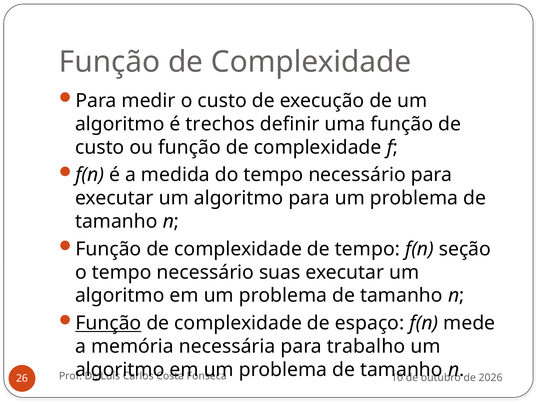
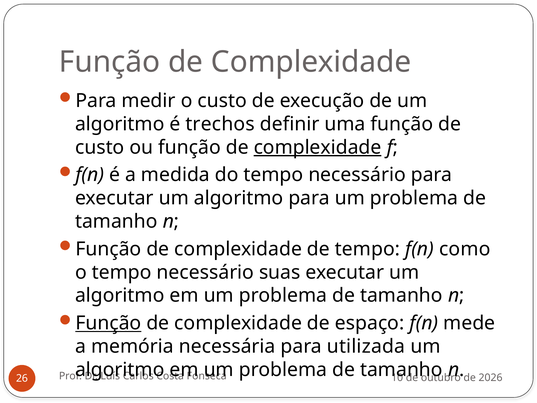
complexidade underline: none -> present (318, 147)
seção: seção -> como (465, 249)
trabalho: trabalho -> utilizada (366, 346)
